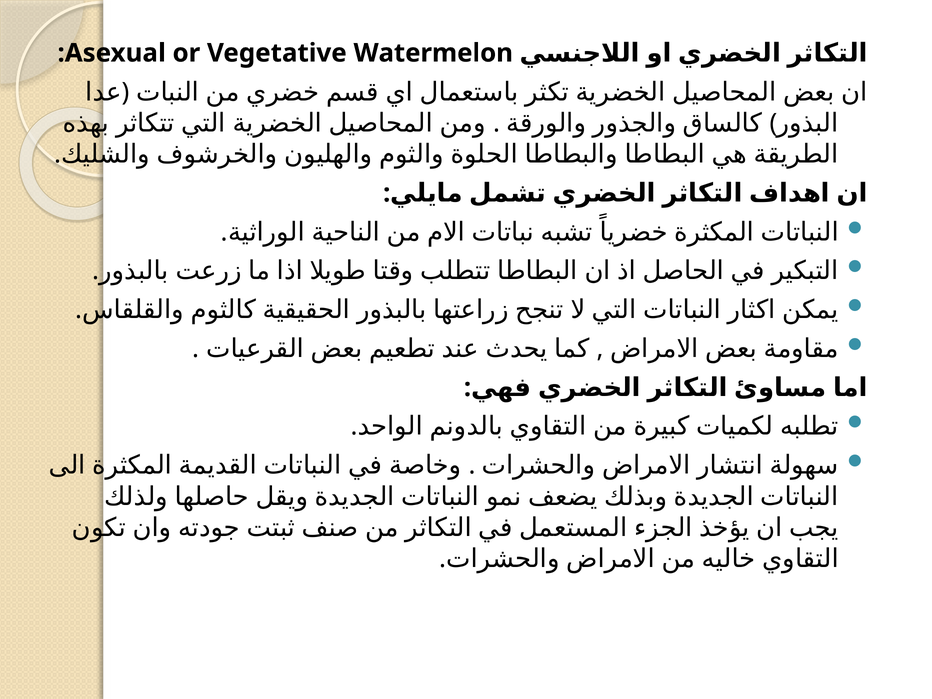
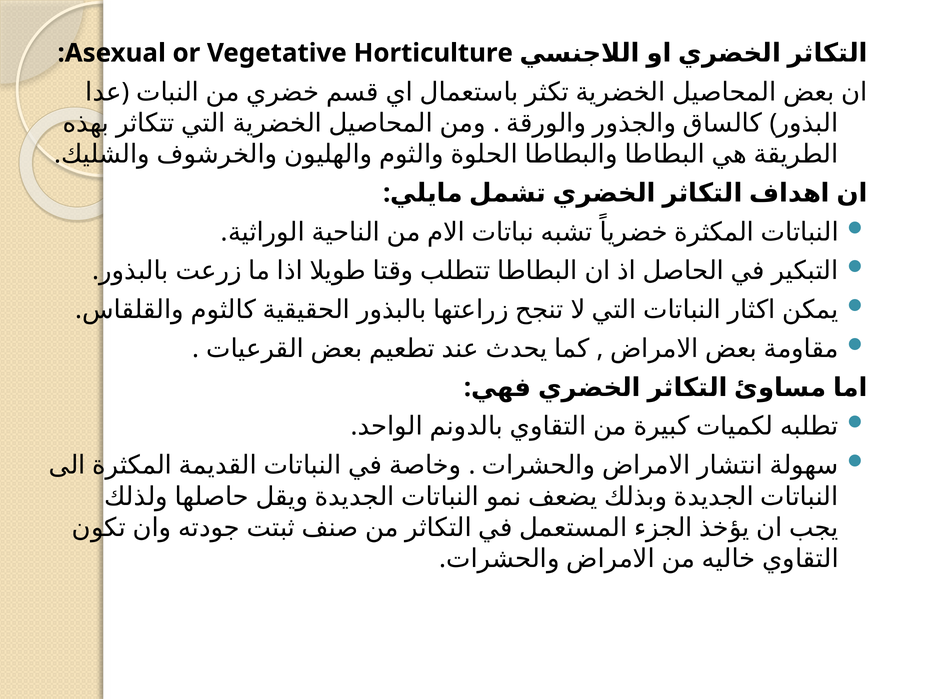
Watermelon: Watermelon -> Horticulture (433, 53)
